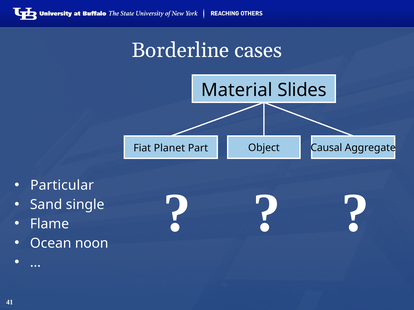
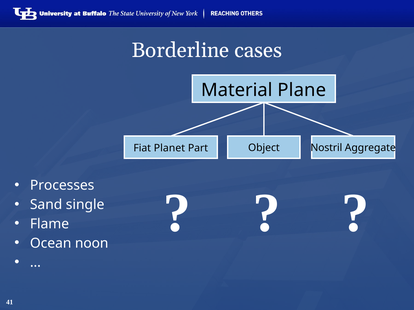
Slides: Slides -> Plane (302, 90)
Causal: Causal -> Nostril (326, 148)
Particular: Particular -> Processes (62, 186)
